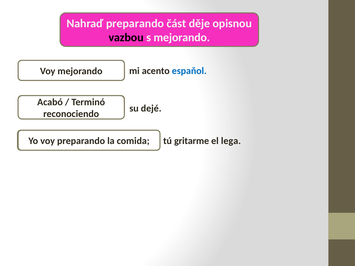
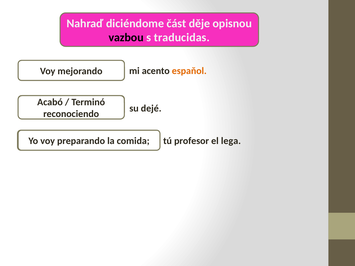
Nahraď preparando: preparando -> diciéndome (135, 23)
s mejorando: mejorando -> traducidas (182, 38)
espaňol colour: blue -> orange (189, 71)
gritarme: gritarme -> profesor (192, 141)
